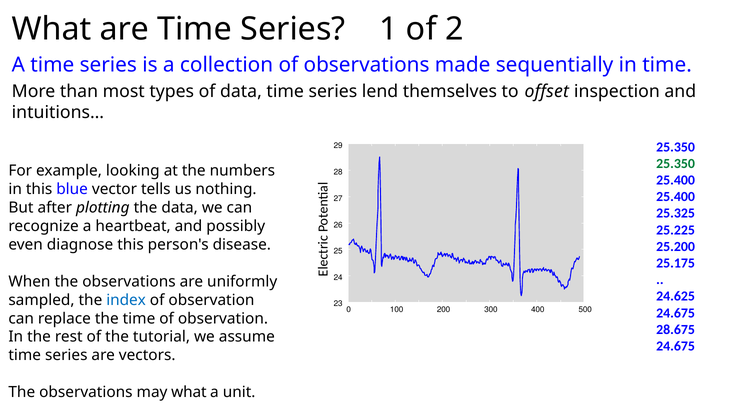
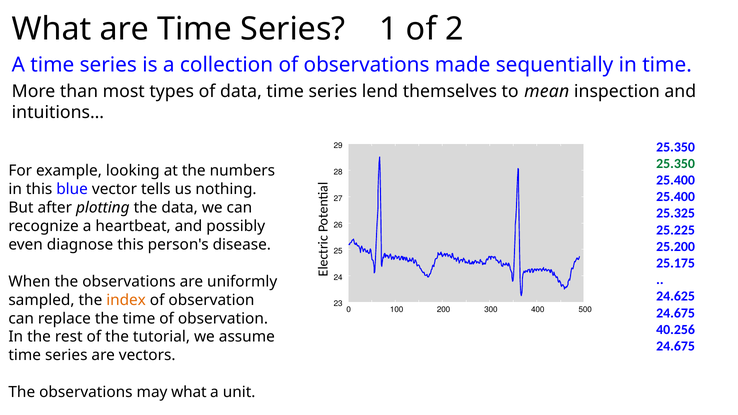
offset: offset -> mean (547, 91)
index colour: blue -> orange (126, 300)
28.675: 28.675 -> 40.256 (676, 330)
